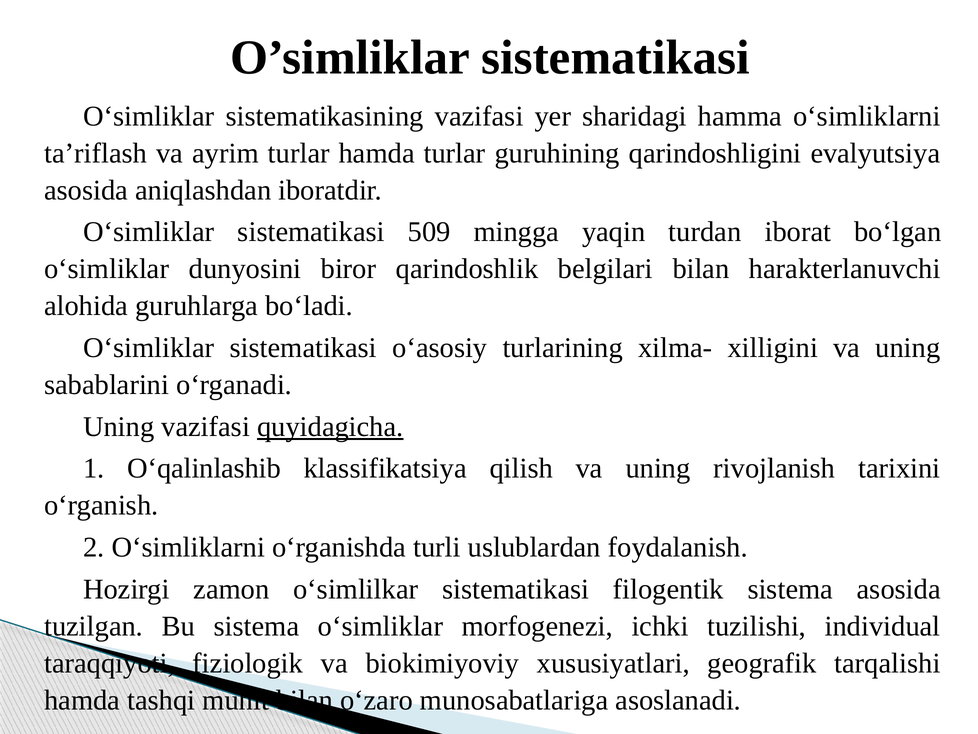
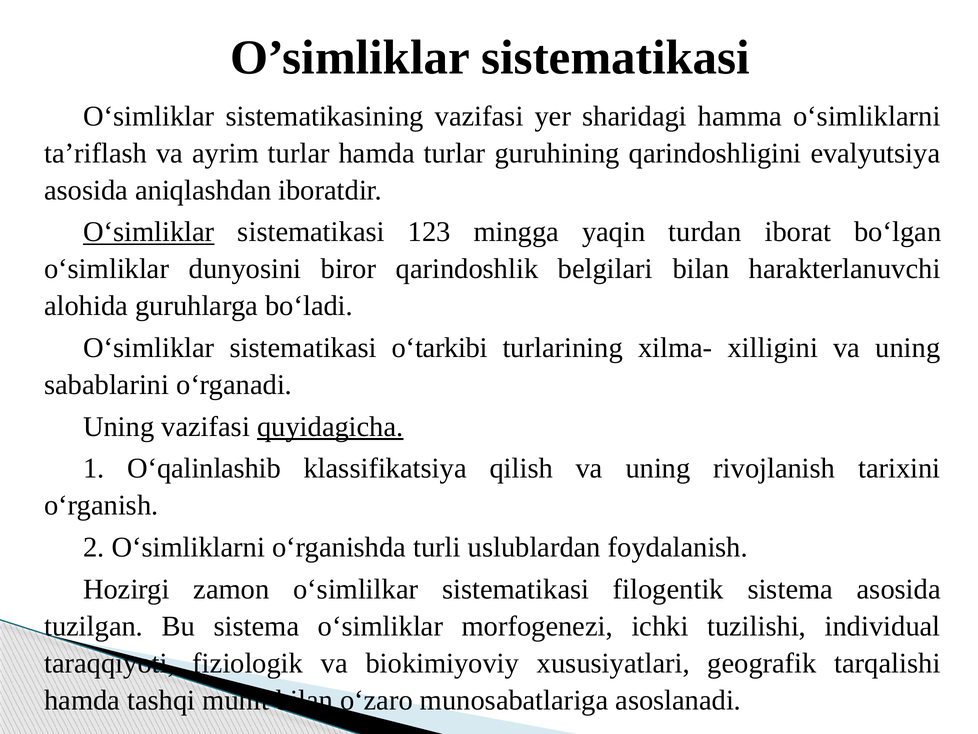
O‘simliklar underline: none -> present (149, 232)
509: 509 -> 123 (429, 232)
o‘asosiy: o‘asosiy -> o‘tarkibi (440, 348)
